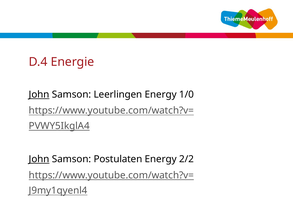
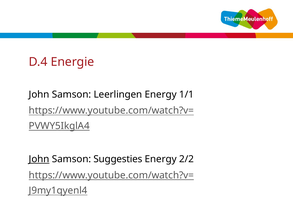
John underline: present -> none (39, 95)
1/0: 1/0 -> 1/1 (187, 95)
Postulaten: Postulaten -> Suggesties (118, 160)
